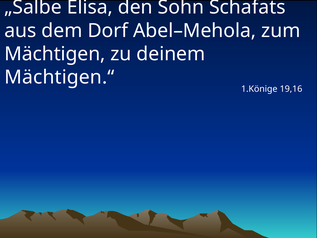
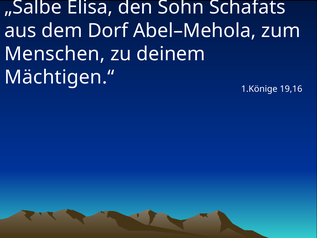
Mächtigen: Mächtigen -> Menschen (55, 54)
